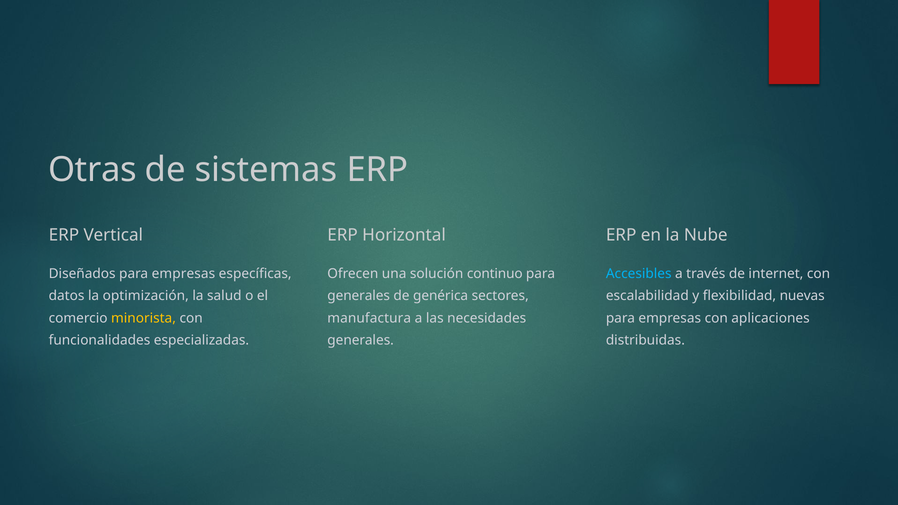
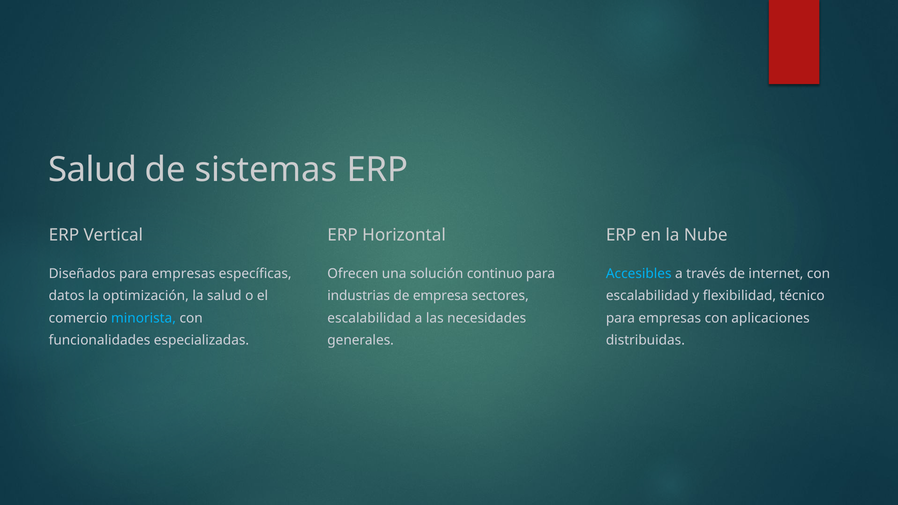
Otras: Otras -> Salud (92, 170)
generales: generales -> industrias (359, 296)
genérica: genérica -> empresa (441, 296)
nuevas: nuevas -> técnico (802, 296)
minorista colour: yellow -> light blue (144, 318)
manufactura: manufactura -> escalabilidad (369, 318)
